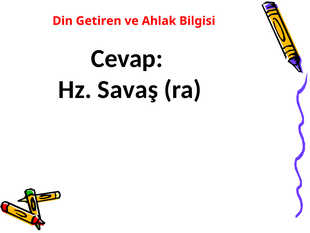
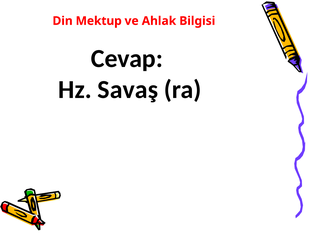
Getiren: Getiren -> Mektup (99, 21)
